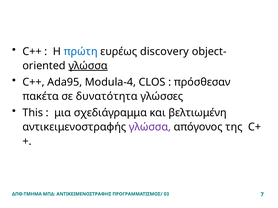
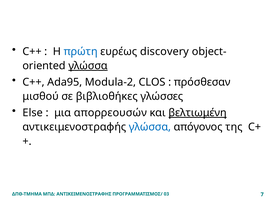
Modula-4: Modula-4 -> Modula-2 (110, 82)
πακέτα: πακέτα -> μισθού (41, 97)
δυνατότητα: δυνατότητα -> βιβλιοθήκες (107, 97)
This: This -> Else (33, 113)
σχεδιάγραμμα: σχεδιάγραμμα -> απορρεουσών (110, 113)
βελτιωμένη underline: none -> present (198, 113)
γλώσσα colour: purple -> blue (150, 127)
